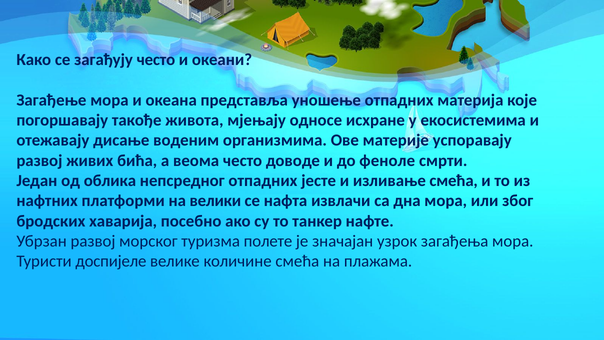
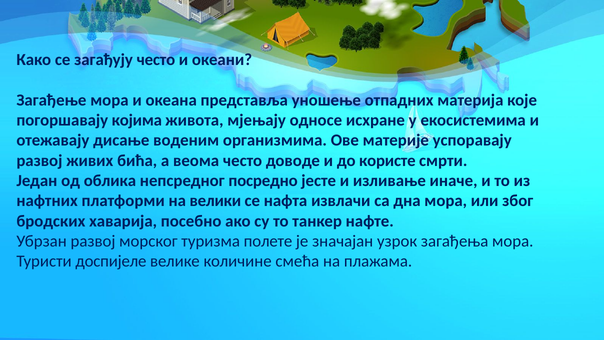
такође: такође -> којима (137, 120)
феноле: феноле -> користе (387, 160)
непсредног отпадних: отпадних -> посредно (263, 181)
изливање смећа: смећа -> иначе (454, 181)
